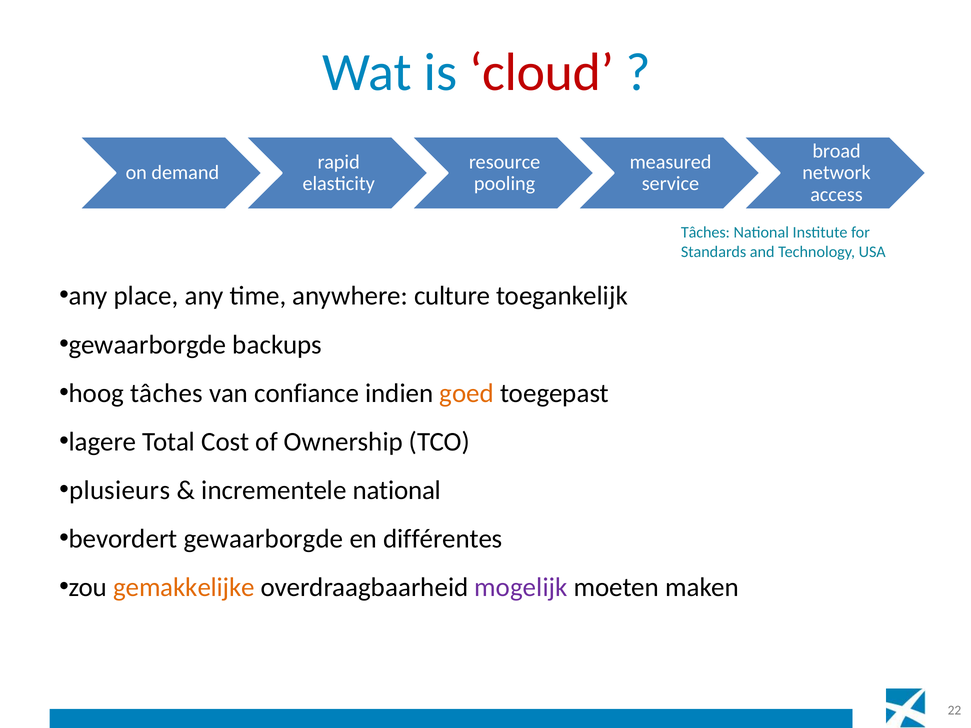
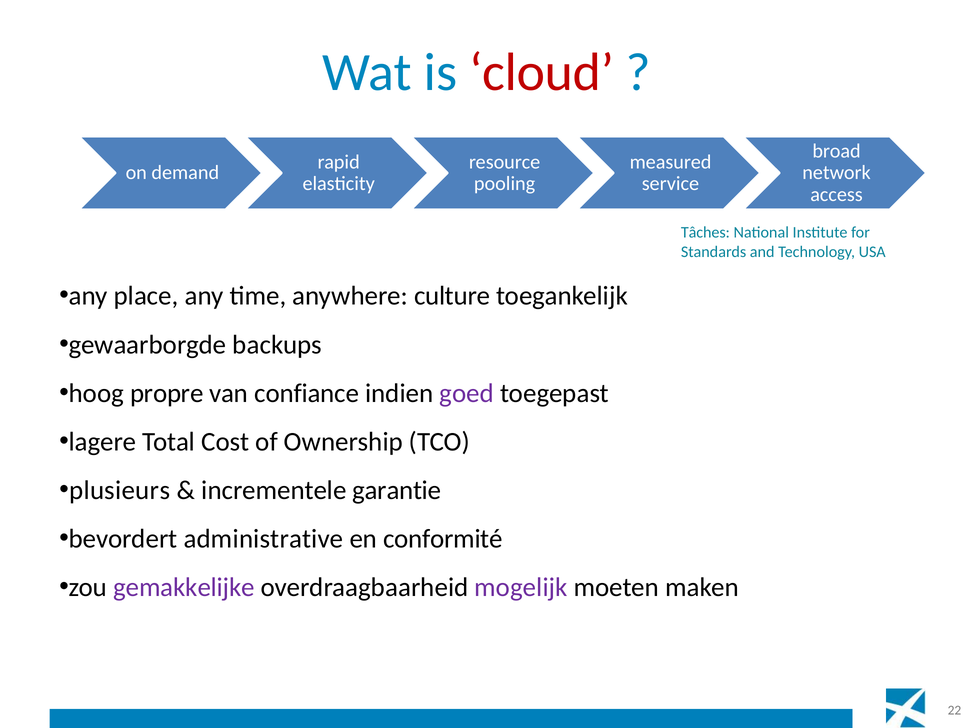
hoog tâches: tâches -> propre (167, 393)
goed colour: orange -> purple (467, 393)
incrementele national: national -> garantie (397, 490)
bevordert gewaarborgde: gewaarborgde -> administrative (263, 539)
différentes: différentes -> conformité (443, 539)
gemakkelijke colour: orange -> purple (184, 587)
